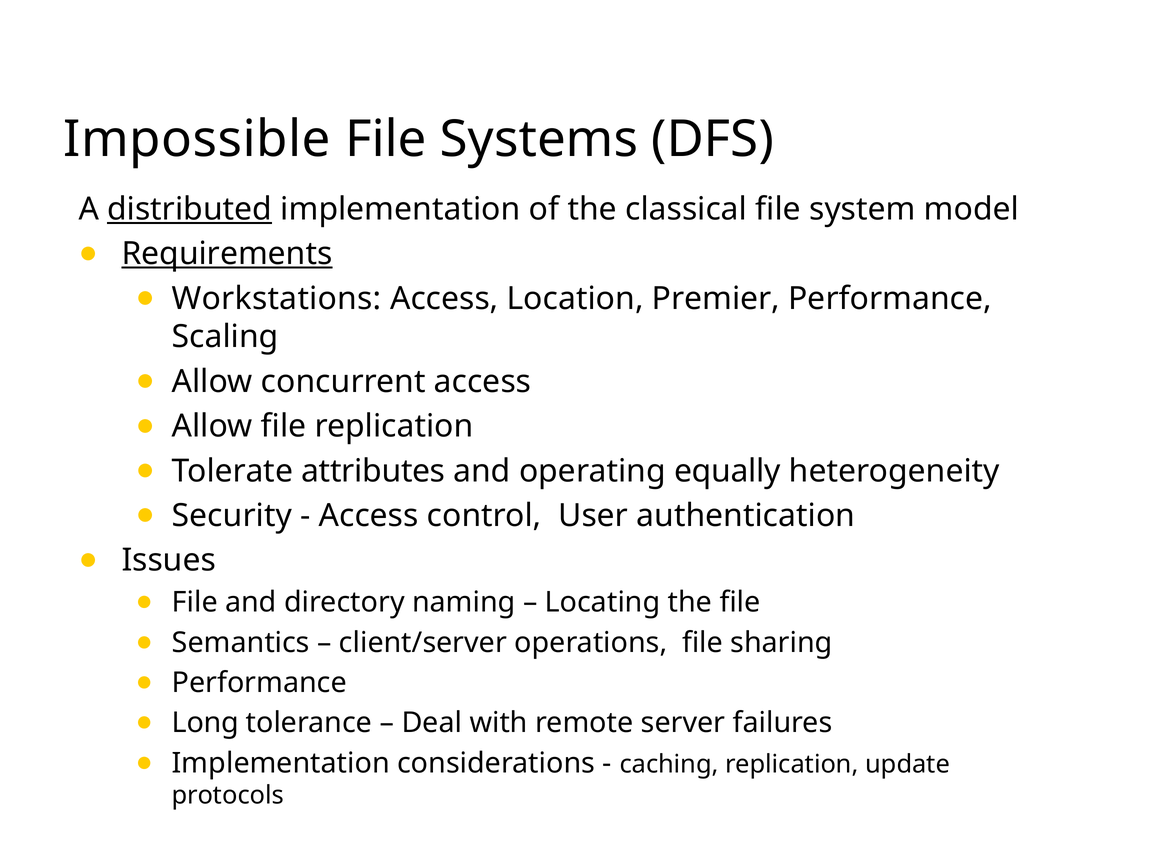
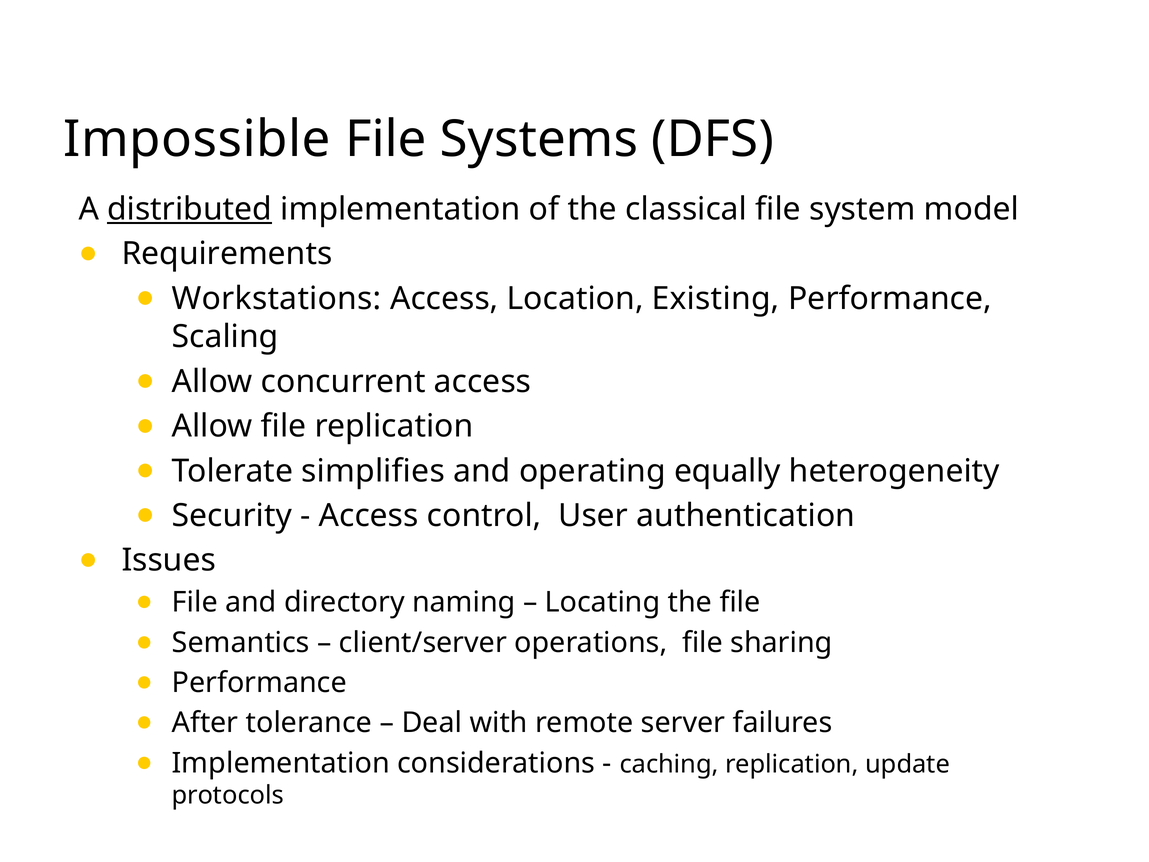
Requirements underline: present -> none (227, 254)
Premier: Premier -> Existing (716, 298)
attributes: attributes -> simplifies (373, 471)
Long: Long -> After (205, 723)
